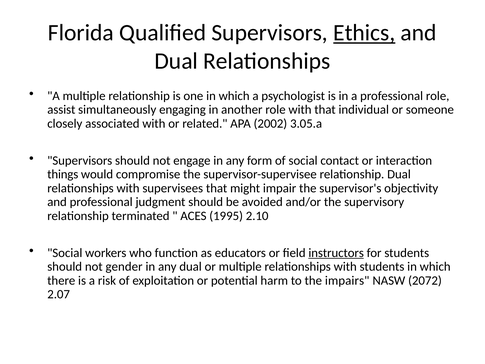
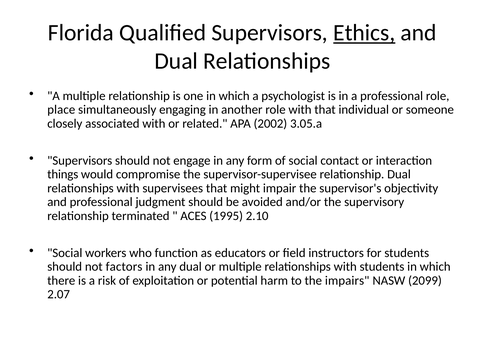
assist: assist -> place (61, 110)
instructors underline: present -> none (336, 253)
gender: gender -> factors (124, 266)
2072: 2072 -> 2099 (425, 280)
